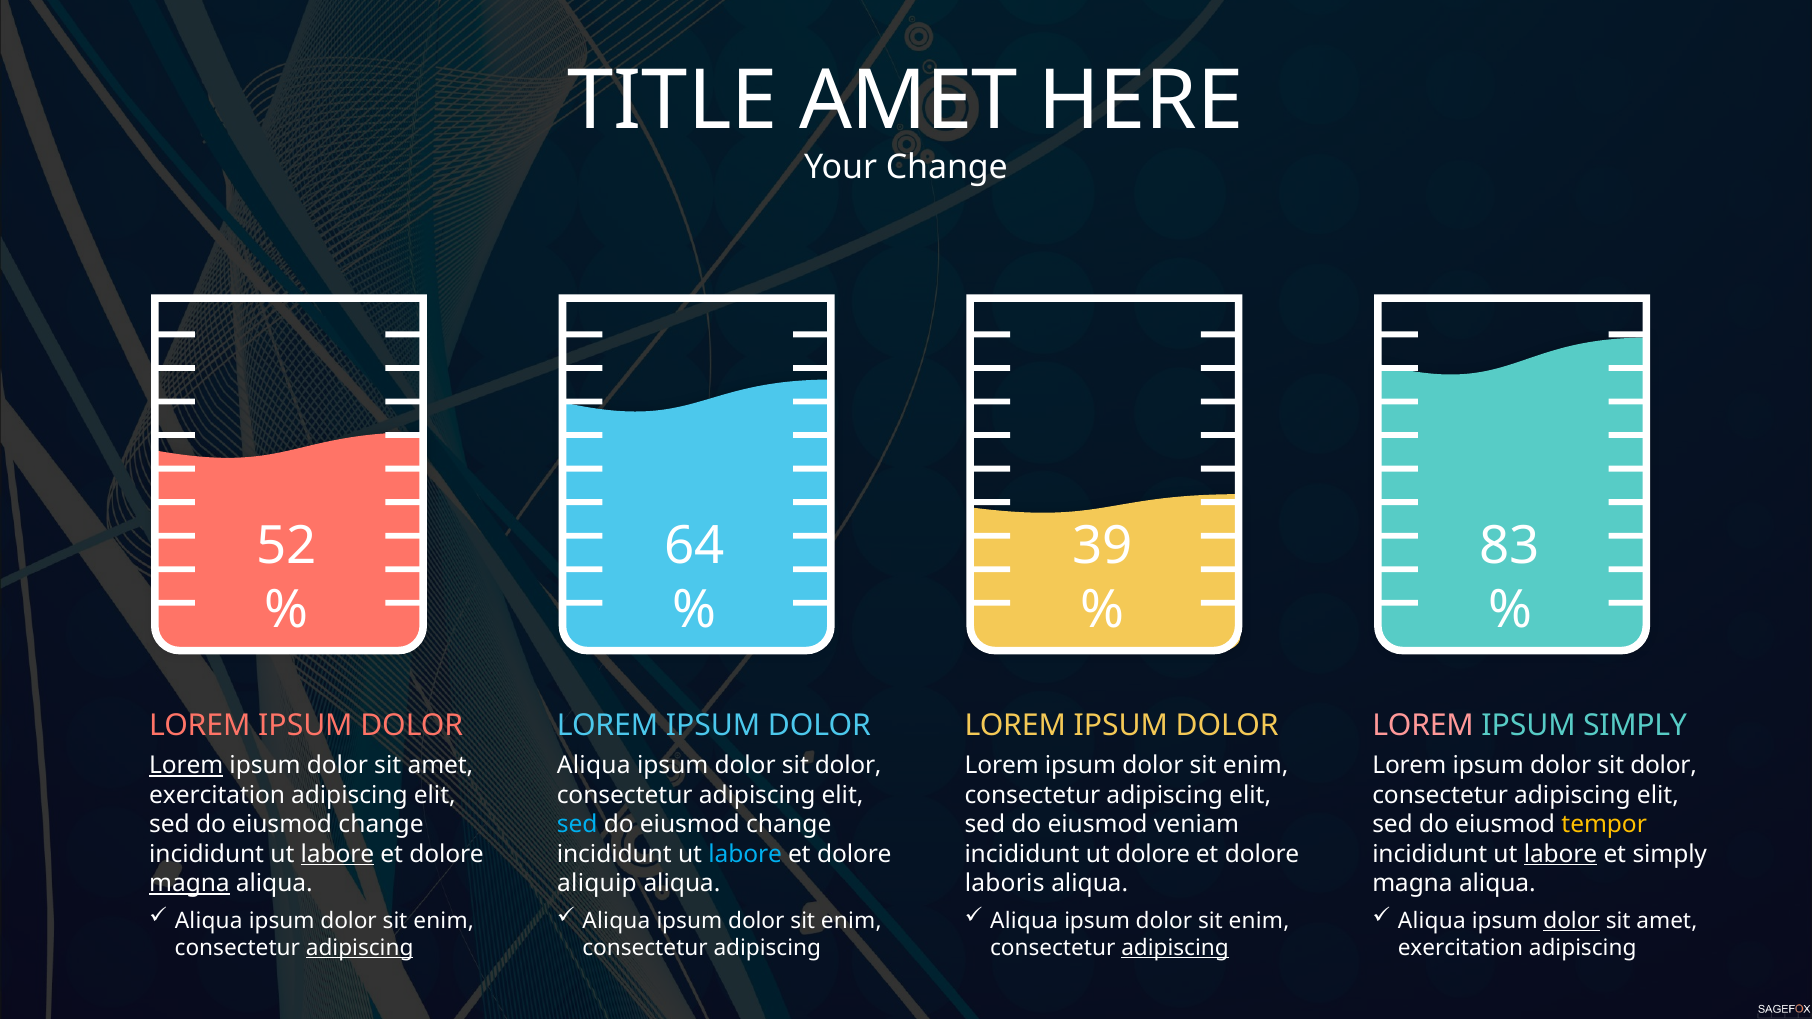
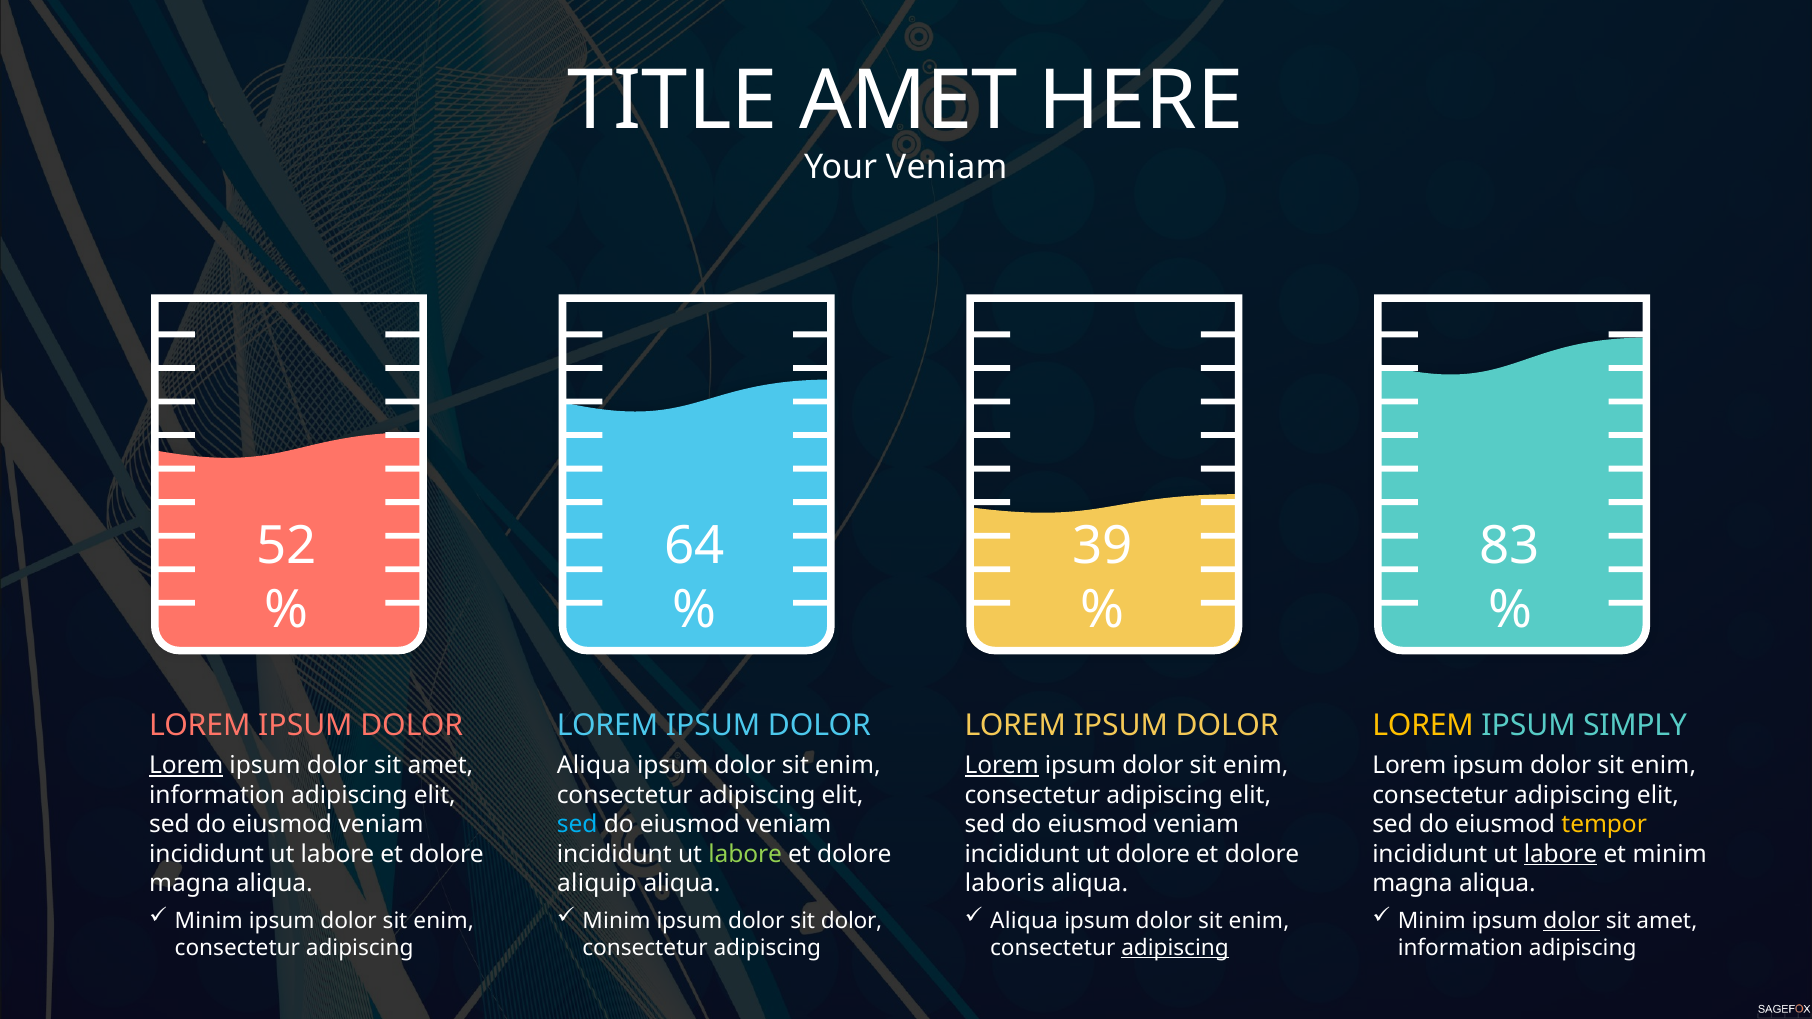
Your Change: Change -> Veniam (947, 167)
LOREM colour: pink -> yellow (1423, 725)
dolor: dolor -> enim (848, 766)
Lorem underline: none -> present (1002, 766)
dolor: dolor -> enim (1663, 766)
exercitation: exercitation -> information (217, 795)
change: change -> veniam (381, 825)
change: change -> veniam (789, 825)
labore underline: present -> none (337, 854)
labore colour: light blue -> light green (745, 854)
et simply: simply -> minim (1670, 854)
magna underline: present -> none (189, 884)
Aliqua: Aliqua -> Minim (209, 921)
Aliqua: Aliqua -> Minim (616, 921)
enim: enim -> dolor (852, 921)
Aliqua: Aliqua -> Minim (1432, 921)
adipiscing underline: present -> none (360, 948)
exercitation: exercitation -> information (1461, 948)
